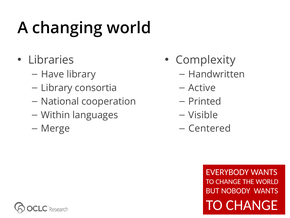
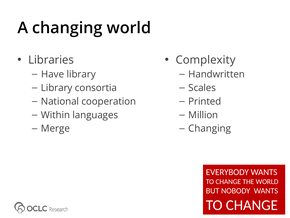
Active: Active -> Scales (202, 88)
Visible: Visible -> Million (203, 115)
Centered: Centered -> Changing (210, 128)
